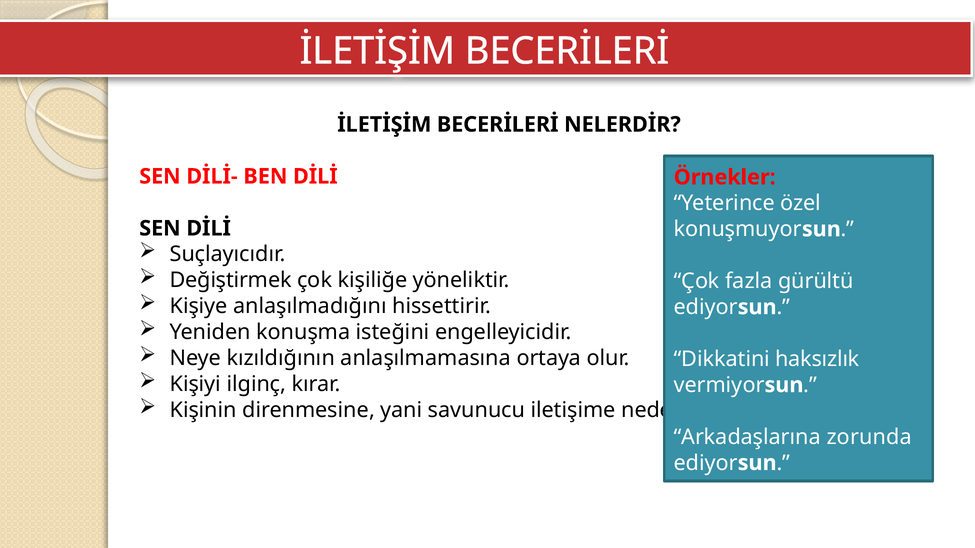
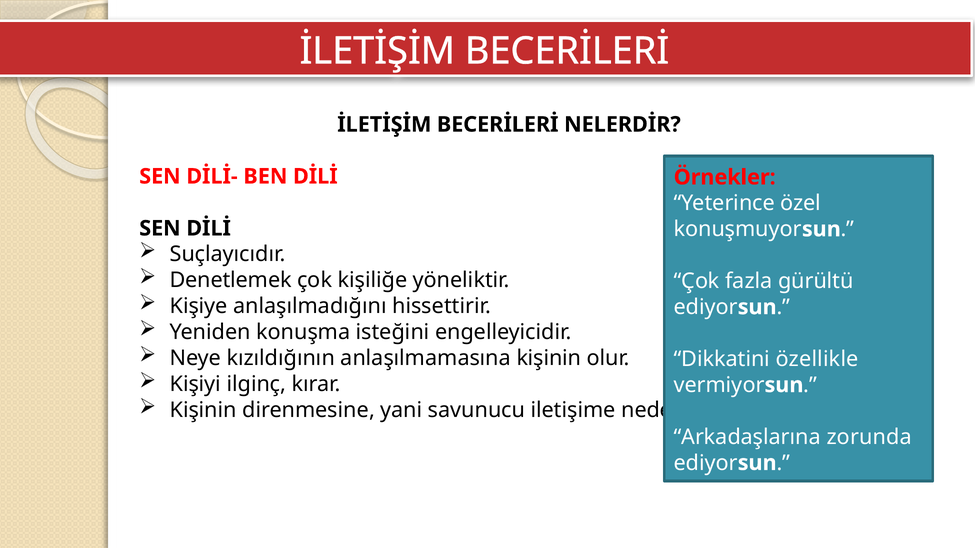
Değiştirmek: Değiştirmek -> Denetlemek (231, 281)
anlaşılmamasına ortaya: ortaya -> kişinin (549, 358)
haksızlık: haksızlık -> özellikle (817, 359)
